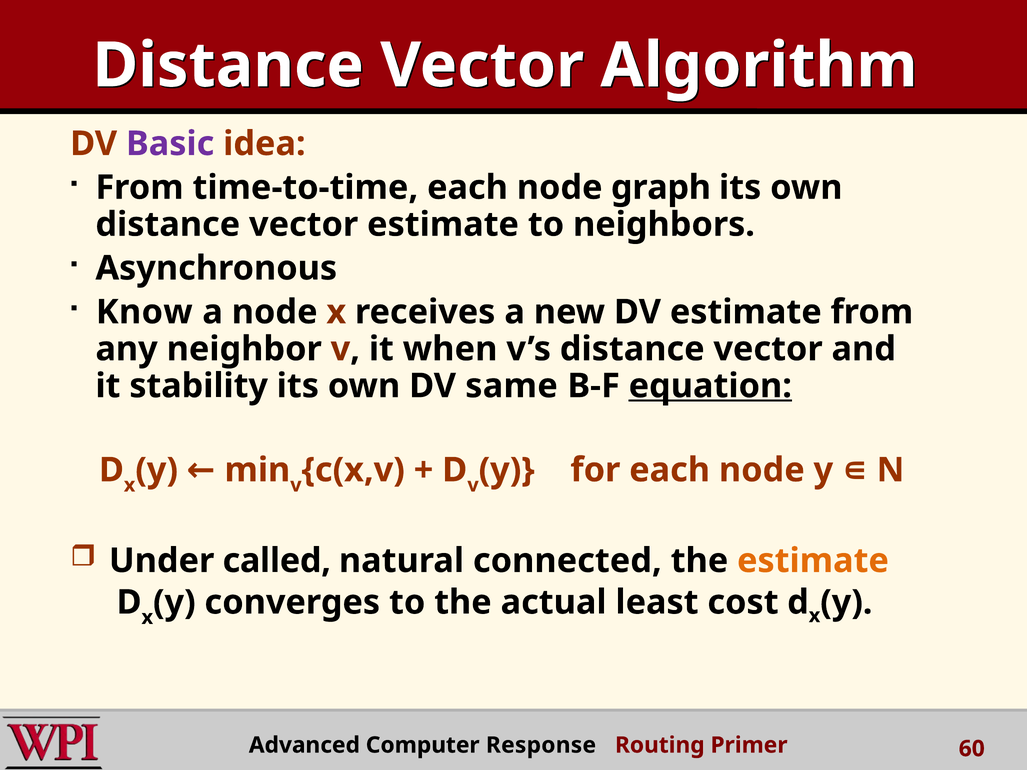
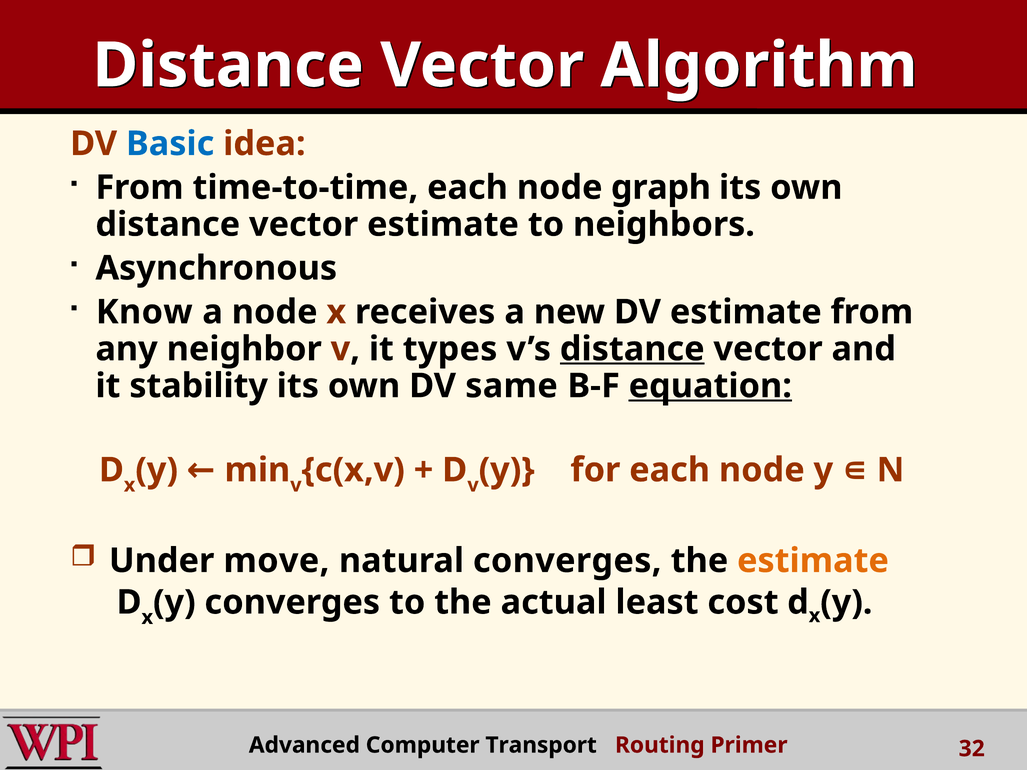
Basic colour: purple -> blue (170, 144)
when: when -> types (450, 349)
distance underline: none -> present (632, 349)
called: called -> move (276, 561)
natural connected: connected -> converges (567, 561)
Response: Response -> Transport (541, 745)
60: 60 -> 32 (972, 749)
